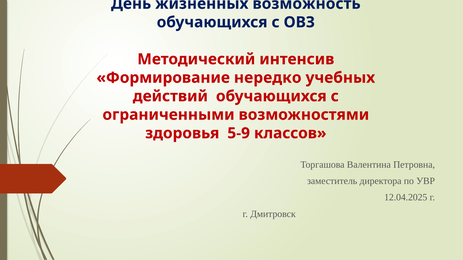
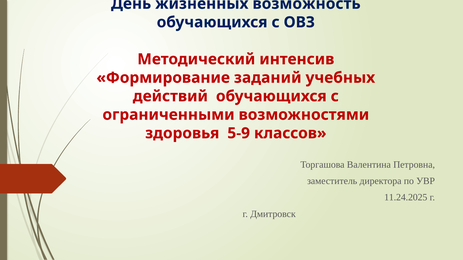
нередко: нередко -> заданий (268, 78)
12.04.2025: 12.04.2025 -> 11.24.2025 (406, 198)
